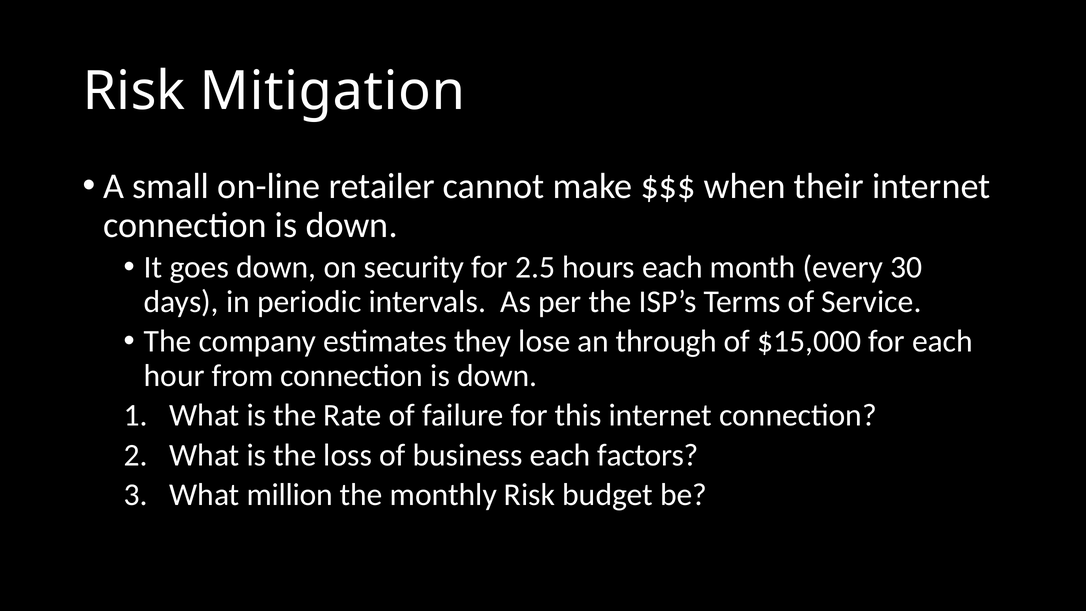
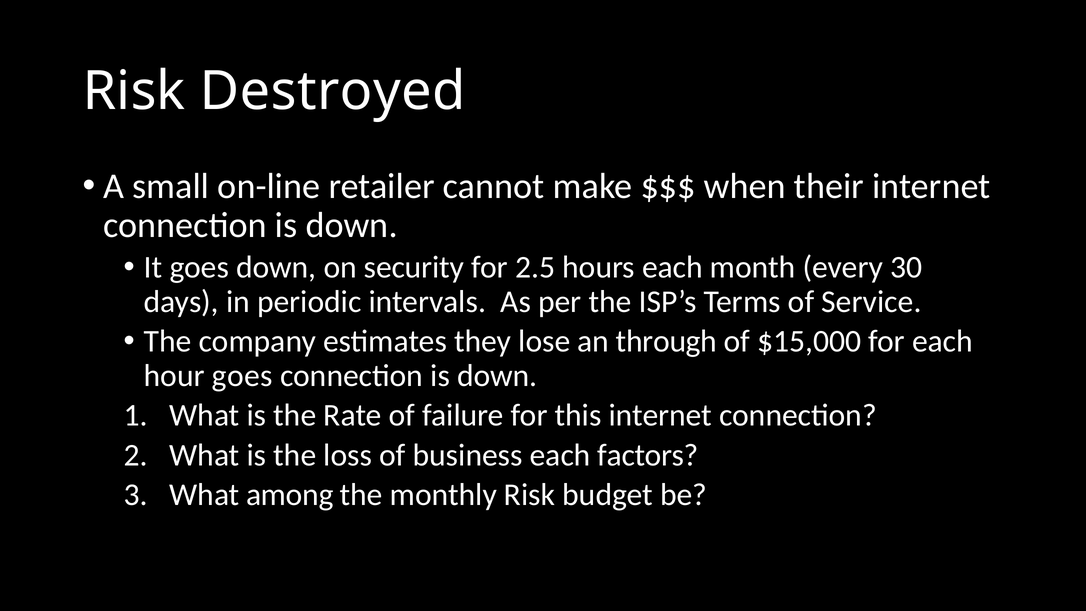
Mitigation: Mitigation -> Destroyed (333, 91)
hour from: from -> goes (242, 376)
million: million -> among (290, 495)
